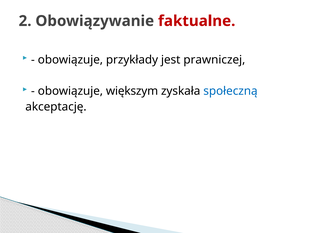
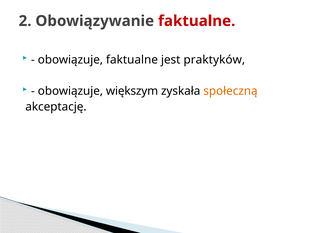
obowiązuje przykłady: przykłady -> faktualne (132, 60)
prawniczej: prawniczej -> praktyków (214, 60)
społeczną colour: blue -> orange (230, 91)
